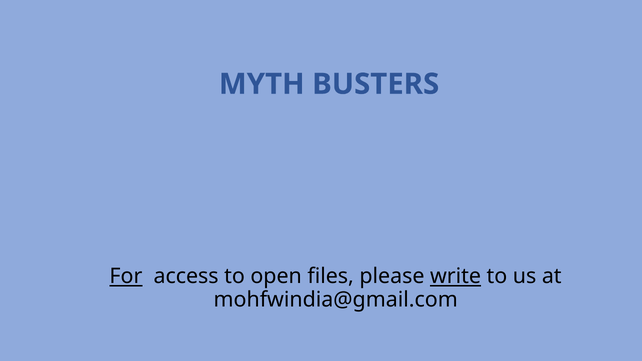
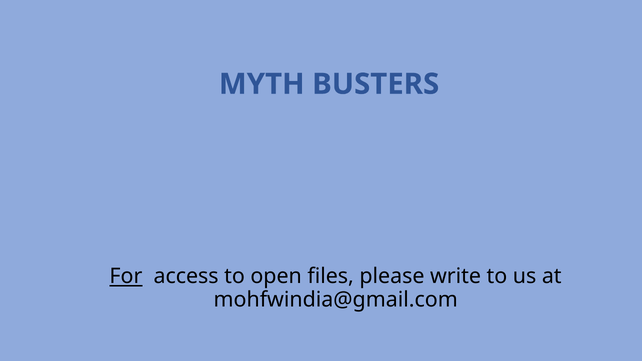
write underline: present -> none (456, 277)
